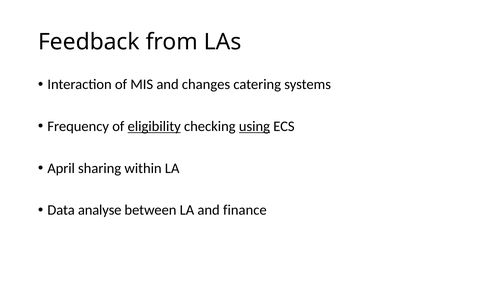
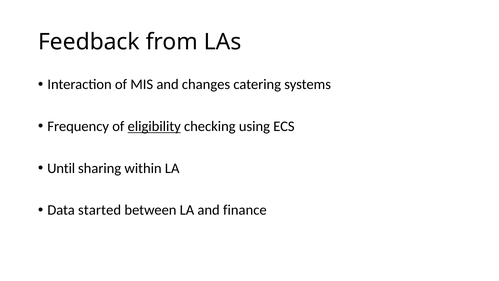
using underline: present -> none (254, 126)
April: April -> Until (61, 168)
analyse: analyse -> started (100, 210)
